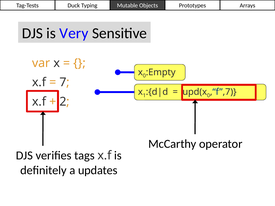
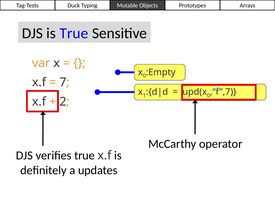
is Very: Very -> True (74, 33)
verifies tags: tags -> true (85, 156)
